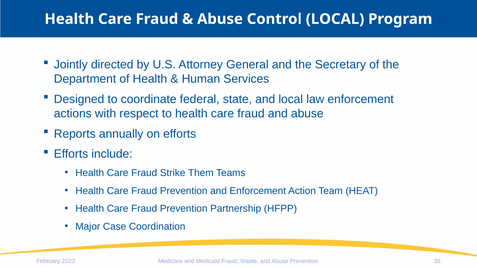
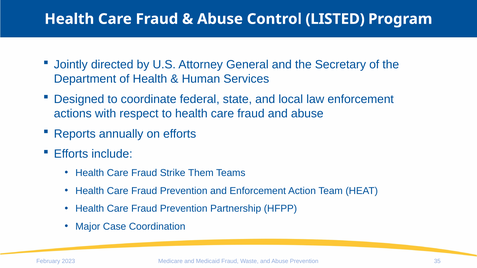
Control LOCAL: LOCAL -> LISTED (335, 19)
